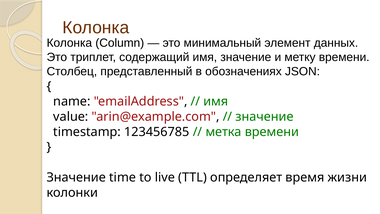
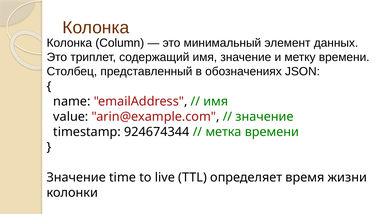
123456785: 123456785 -> 924674344 (157, 132)
